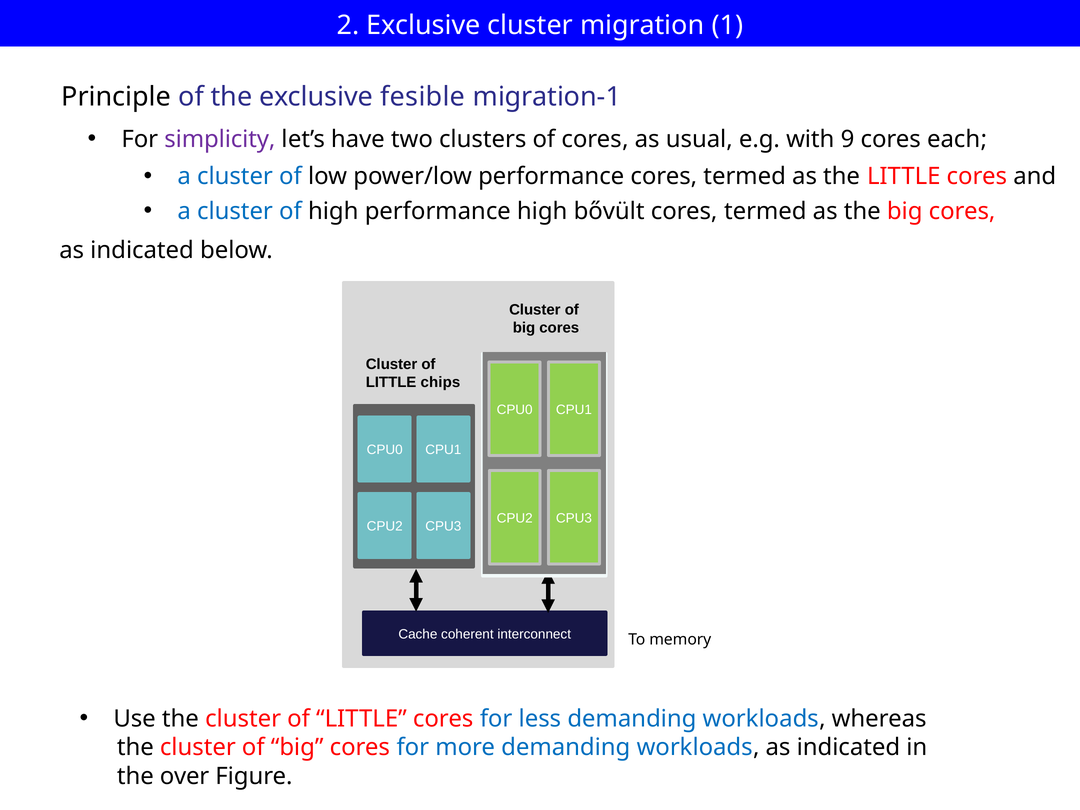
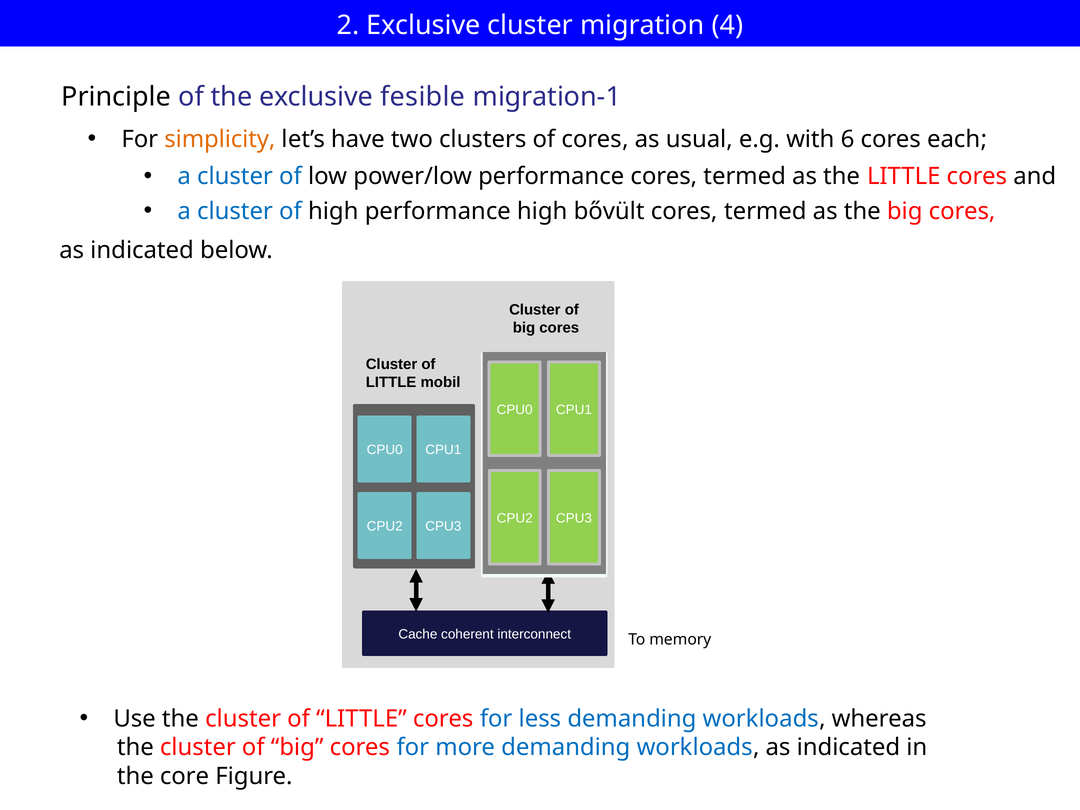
1: 1 -> 4 (727, 25)
simplicity colour: purple -> orange (220, 139)
9: 9 -> 6 (847, 139)
chips: chips -> mobil (440, 382)
over: over -> core (184, 776)
